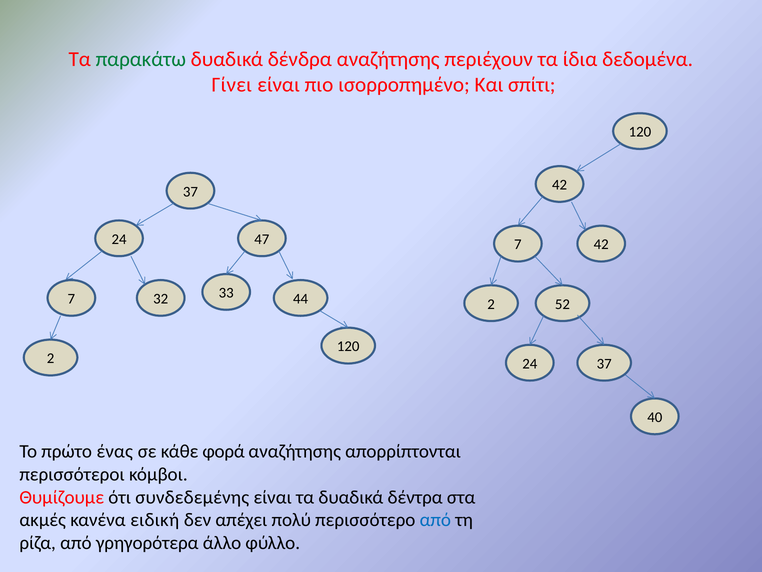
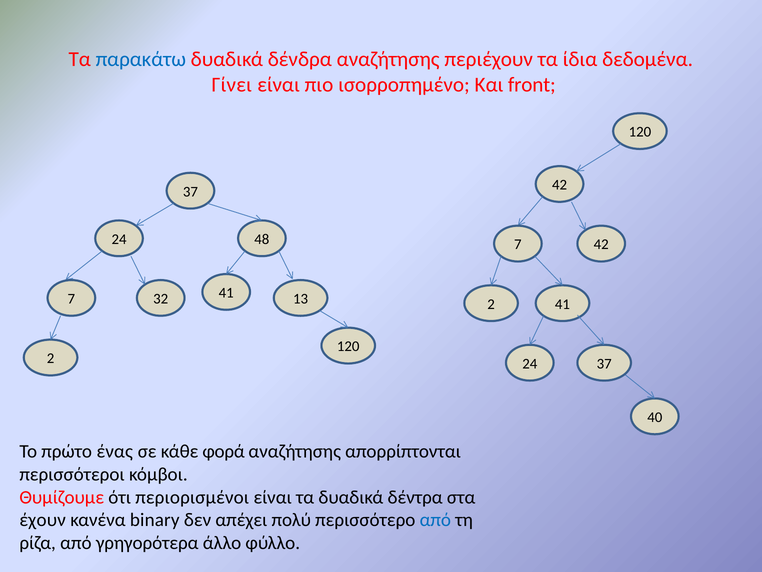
παρακάτω colour: green -> blue (141, 59)
σπίτι: σπίτι -> front (532, 85)
47: 47 -> 48 (262, 239)
32 33: 33 -> 41 (226, 293)
44: 44 -> 13 (301, 299)
2 52: 52 -> 41 (562, 304)
συνδεδεμένης: συνδεδεμένης -> περιορισμένοι (192, 497)
ακμές: ακμές -> έχουν (43, 520)
ειδική: ειδική -> binary (155, 520)
